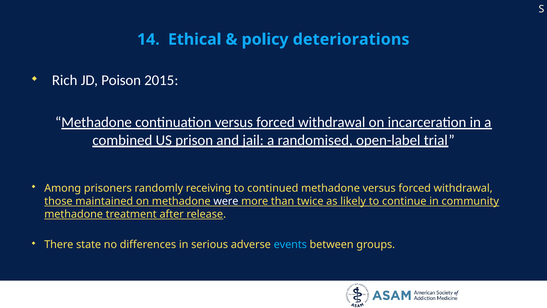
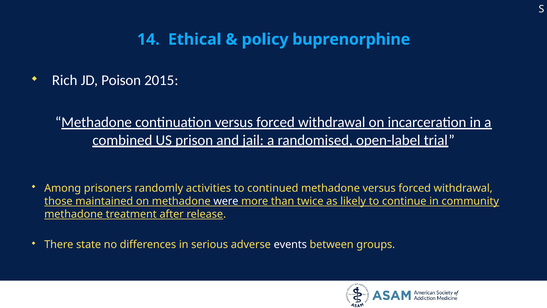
deteriorations: deteriorations -> buprenorphine (351, 39)
receiving: receiving -> activities (209, 188)
events colour: light blue -> white (290, 244)
